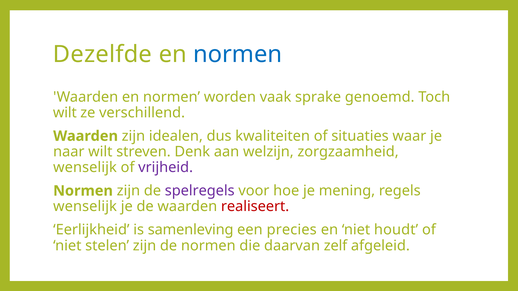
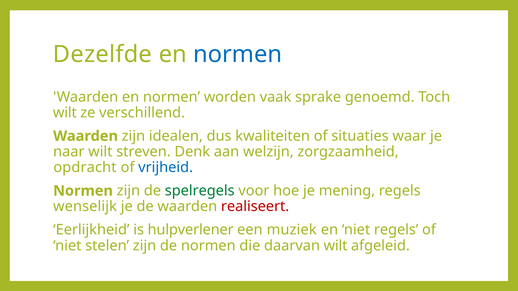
wenselijk: wenselijk -> opdracht (85, 168)
vrijheid colour: purple -> blue (166, 168)
spelregels colour: purple -> green (200, 191)
samenleving: samenleving -> hulpverlener (191, 230)
precies: precies -> muziek (292, 230)
niet houdt: houdt -> regels (396, 230)
daarvan zelf: zelf -> wilt (336, 246)
